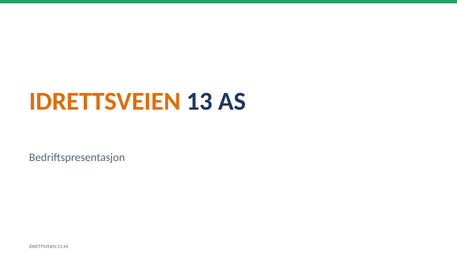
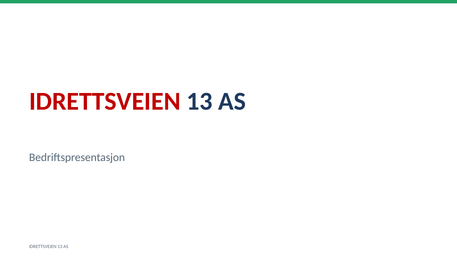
IDRETTSVEIEN colour: orange -> red (105, 101)
